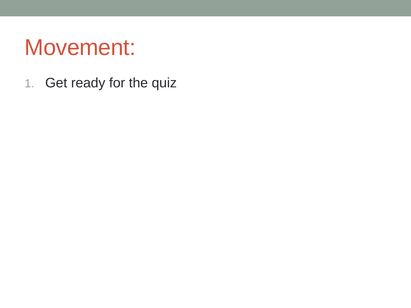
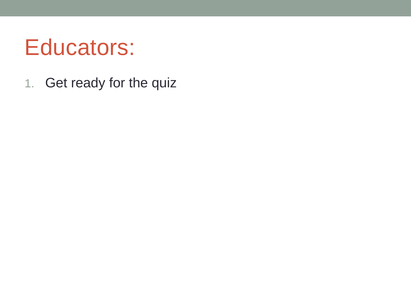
Movement: Movement -> Educators (80, 48)
